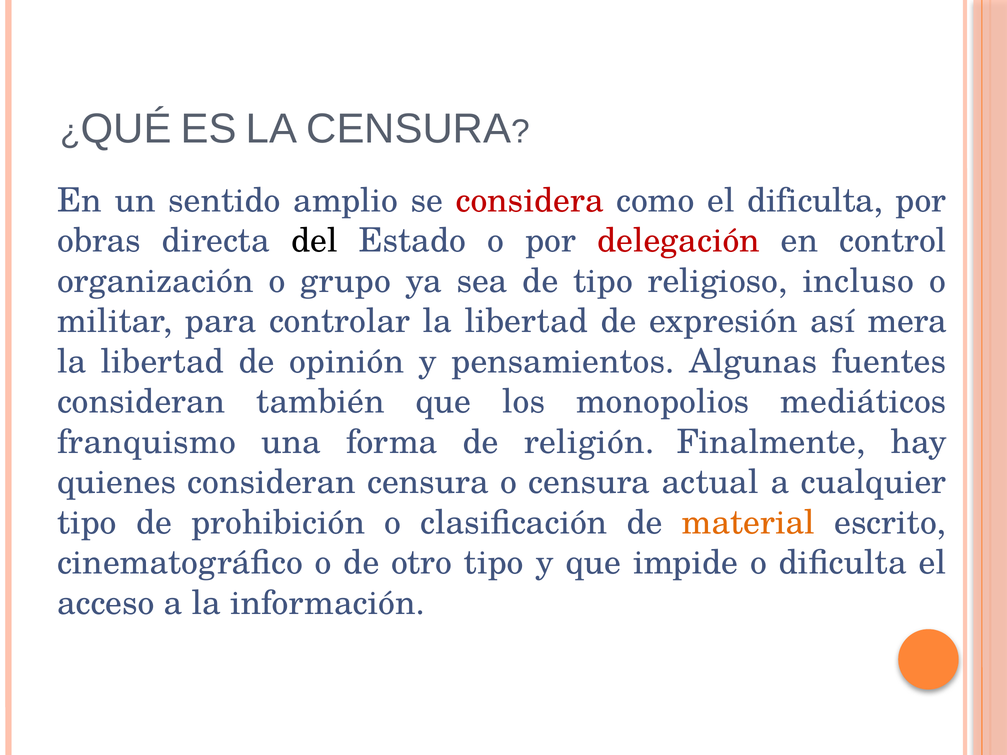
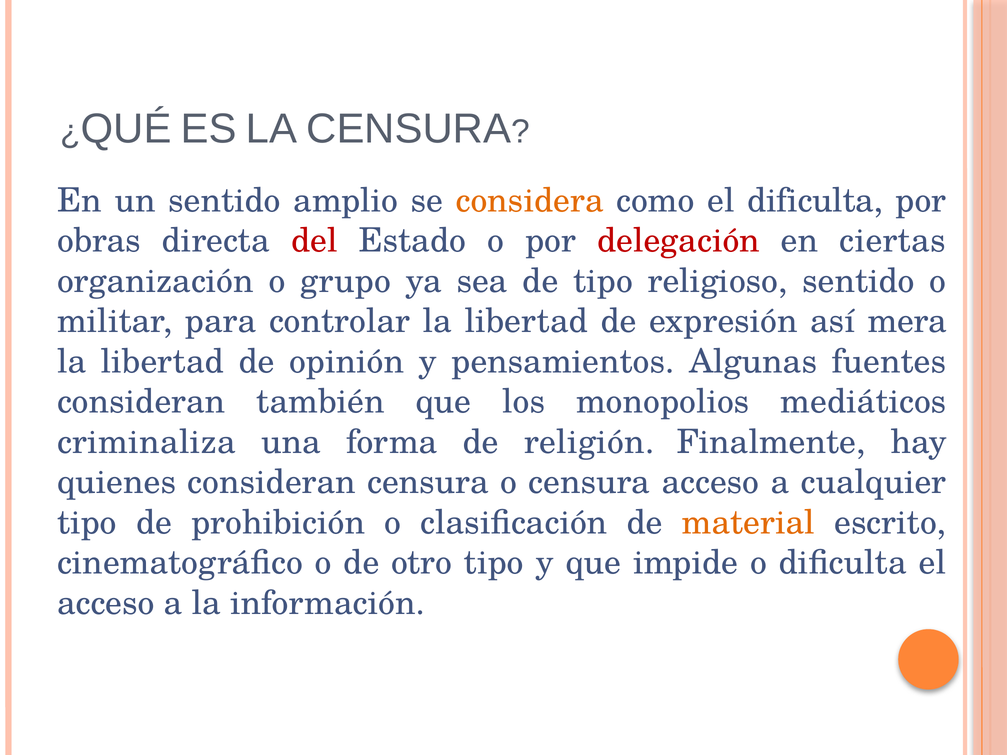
considera colour: red -> orange (530, 201)
del colour: black -> red (314, 241)
control: control -> ciertas (893, 241)
religioso incluso: incluso -> sentido (858, 281)
franquismo: franquismo -> criminaliza (146, 442)
censura actual: actual -> acceso (710, 483)
